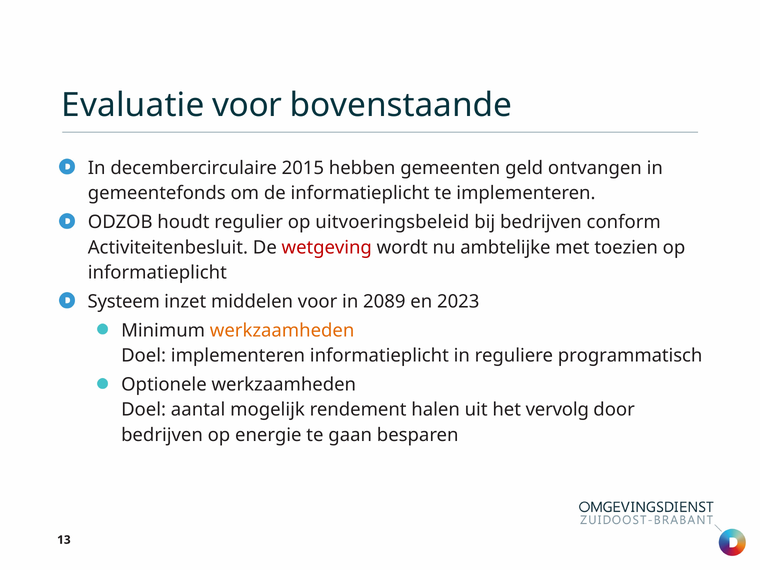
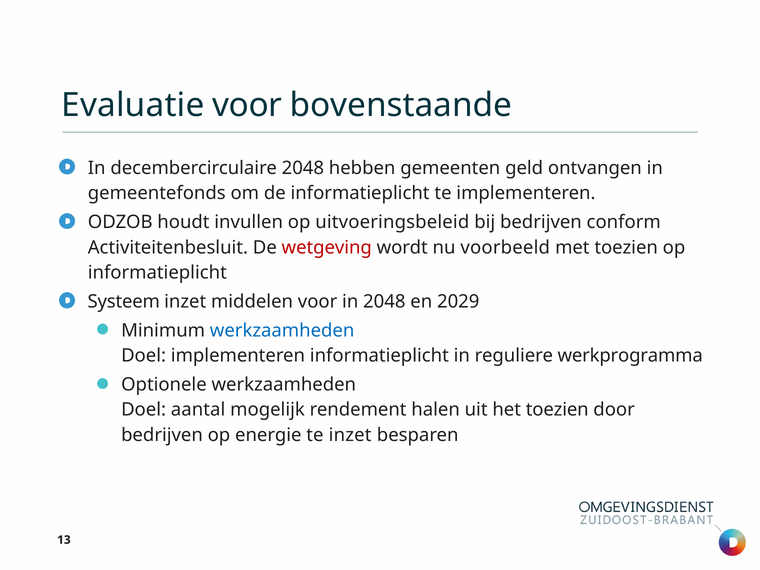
decembercirculaire 2015: 2015 -> 2048 (303, 168)
regulier: regulier -> invullen (249, 222)
ambtelijke: ambtelijke -> voorbeeld (505, 247)
in 2089: 2089 -> 2048 (384, 302)
2023: 2023 -> 2029 (458, 302)
werkzaamheden colour: orange -> blue (282, 330)
programmatisch: programmatisch -> werkprogramma (630, 356)
het vervolg: vervolg -> toezien (557, 410)
te gaan: gaan -> inzet (350, 435)
